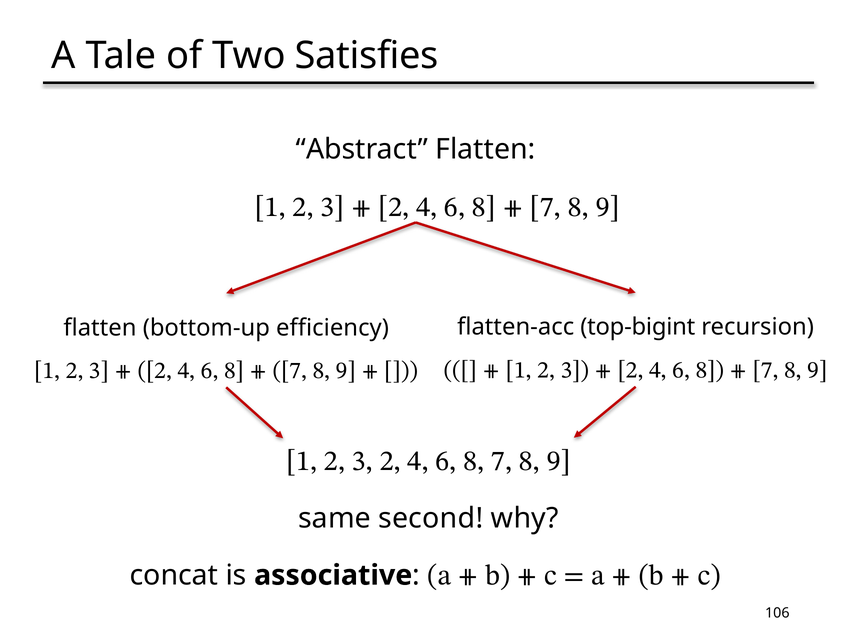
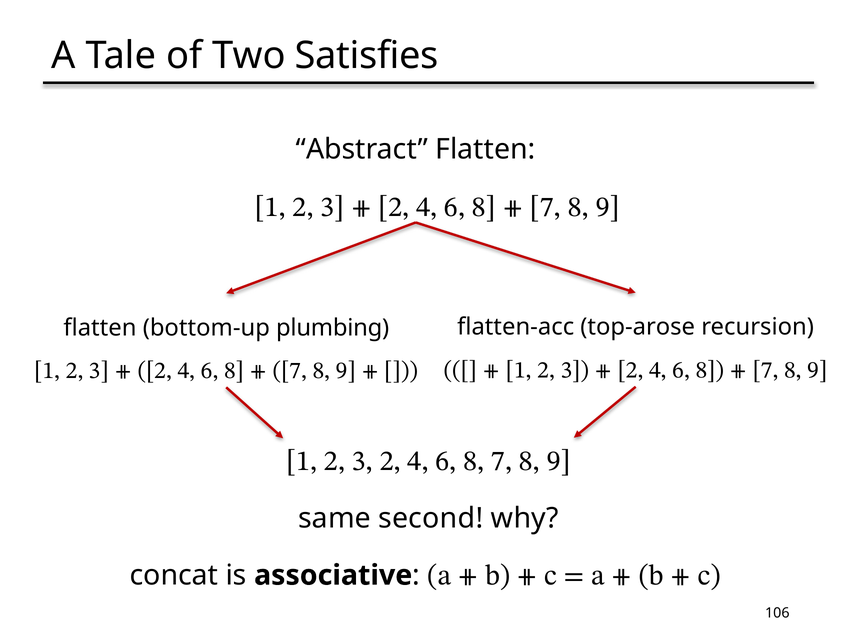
top-bigint: top-bigint -> top-arose (638, 327)
efficiency: efficiency -> plumbing (333, 328)
